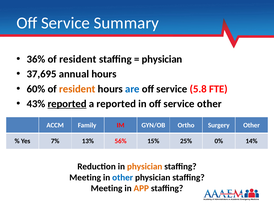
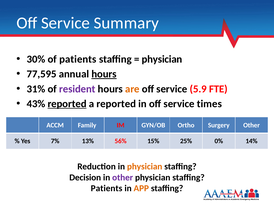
36%: 36% -> 30% (36, 59)
resident: resident -> patients (78, 59)
37,695: 37,695 -> 77,595 (42, 74)
hours underline: none -> present (104, 74)
60%: 60% -> 31% (36, 89)
resident colour: orange -> purple (77, 89)
are colour: blue -> orange (132, 89)
5.8: 5.8 -> 5.9 (198, 89)
service other: other -> times (209, 104)
Meeting: Meeting -> Decision (85, 178)
other colour: blue -> purple (123, 178)
Meeting: Meeting -> Patients (107, 189)
